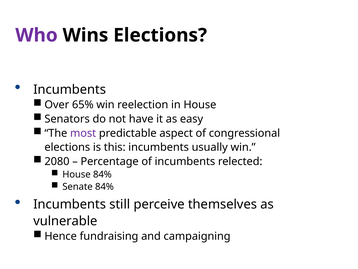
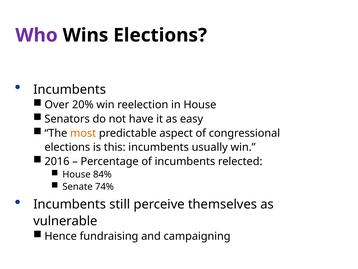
65%: 65% -> 20% (83, 105)
most colour: purple -> orange (83, 133)
2080: 2080 -> 2016 (57, 161)
Senate 84%: 84% -> 74% (104, 187)
